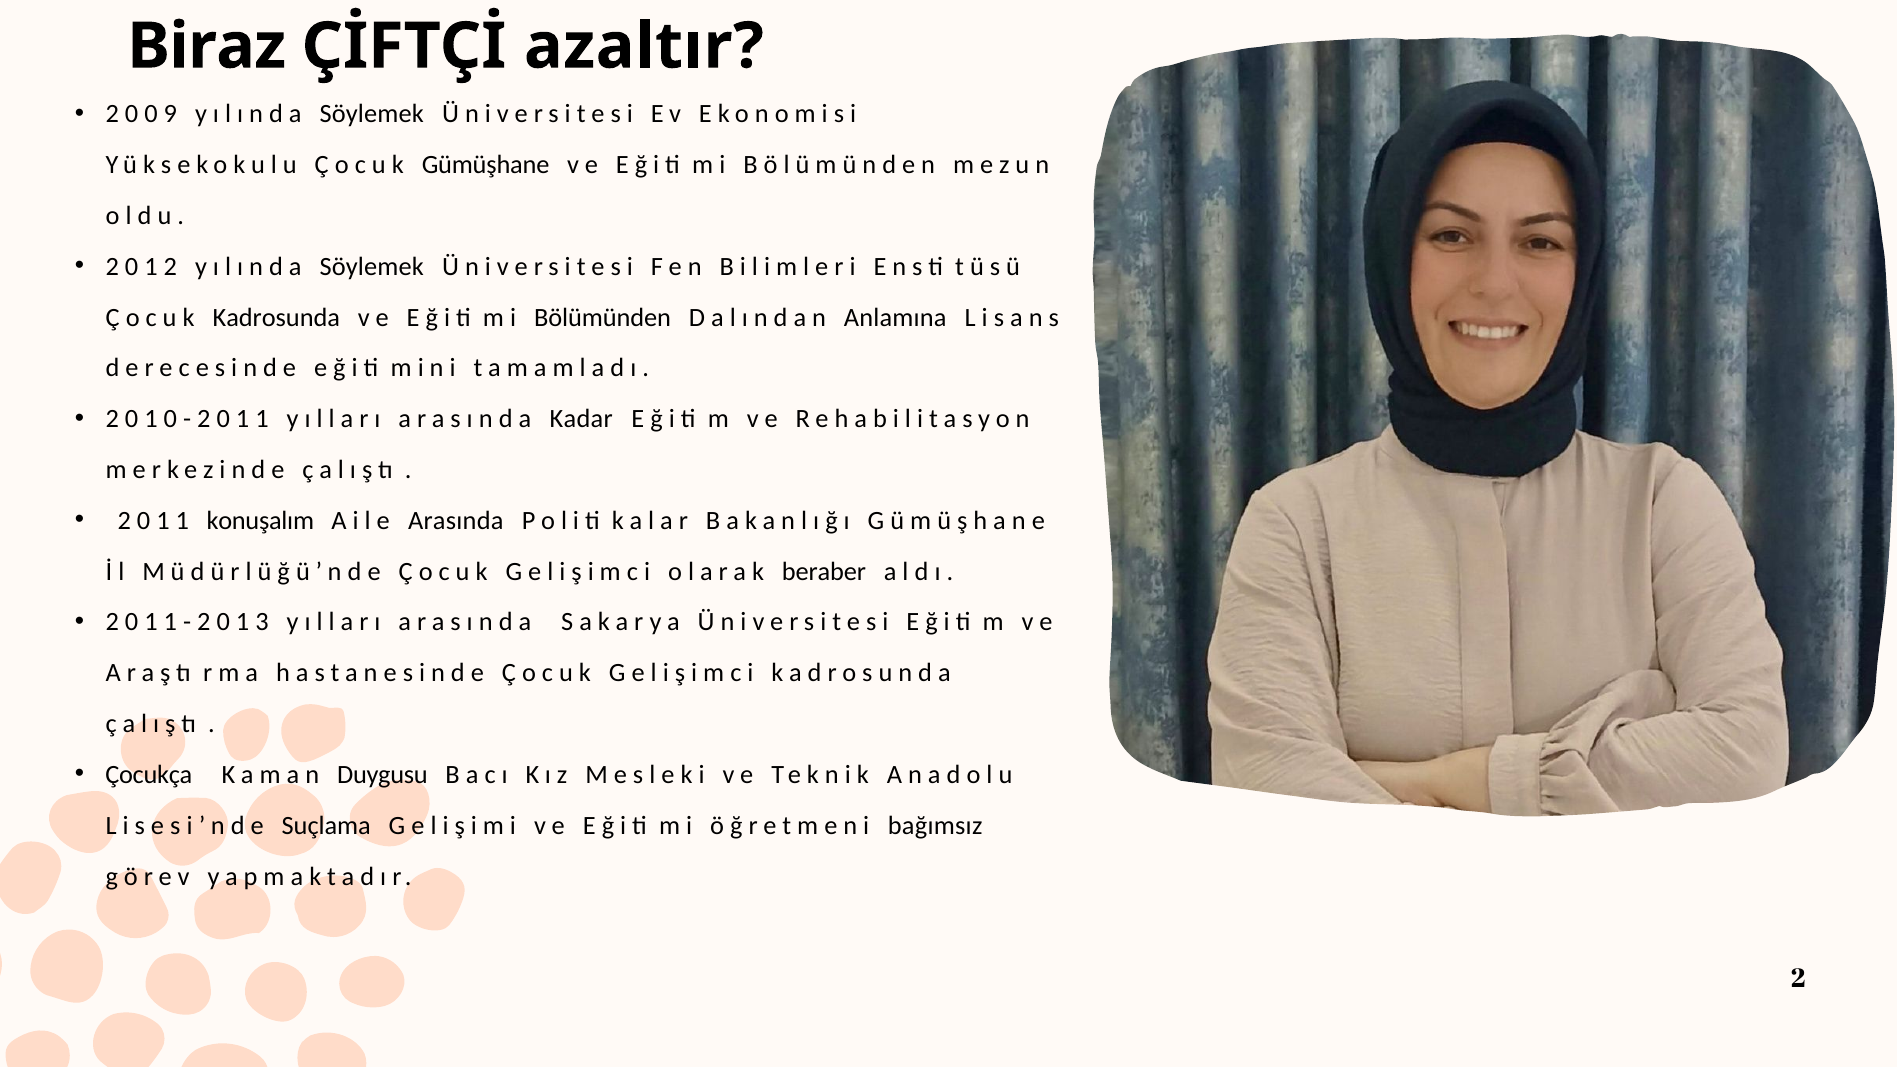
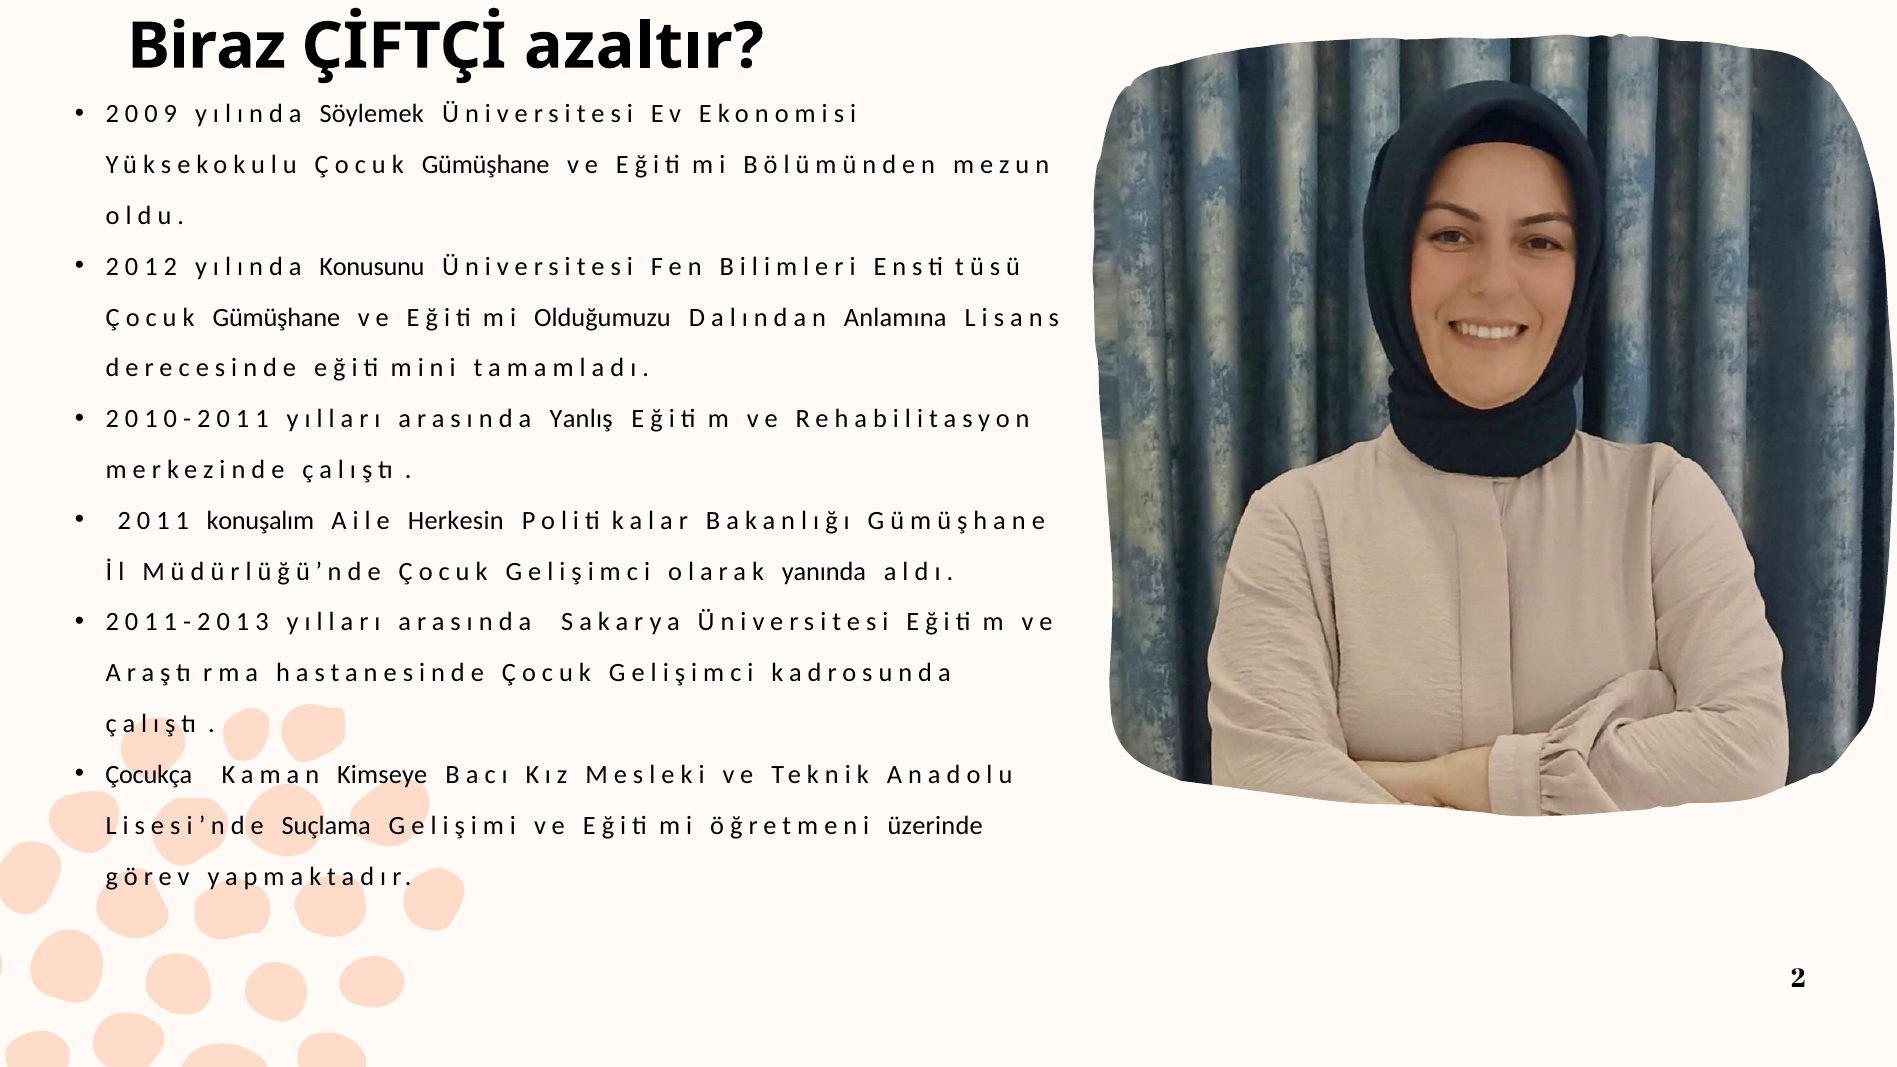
2012 yılında Söylemek: Söylemek -> Konusunu (372, 267)
Kadrosunda: Kadrosunda -> Gümüşhane (276, 317)
Bölümünden: Bölümünden -> Olduğumuzu (602, 317)
Kadar: Kadar -> Yanlış (581, 419)
Aile Arasında: Arasında -> Herkesin (456, 521)
beraber: beraber -> yanında (824, 571)
Duygusu: Duygusu -> Kimseye (382, 775)
bağımsız: bağımsız -> üzerinde (935, 826)
